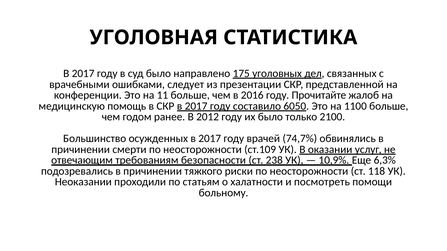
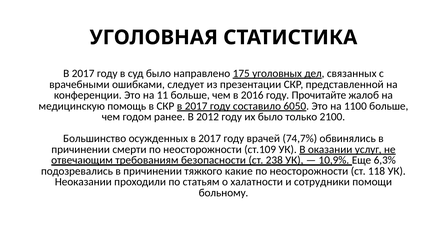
риски: риски -> какие (239, 171)
посмотреть: посмотреть -> сотрудники (322, 182)
